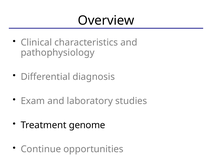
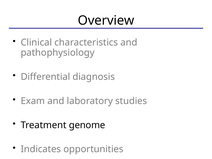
Continue: Continue -> Indicates (41, 149)
